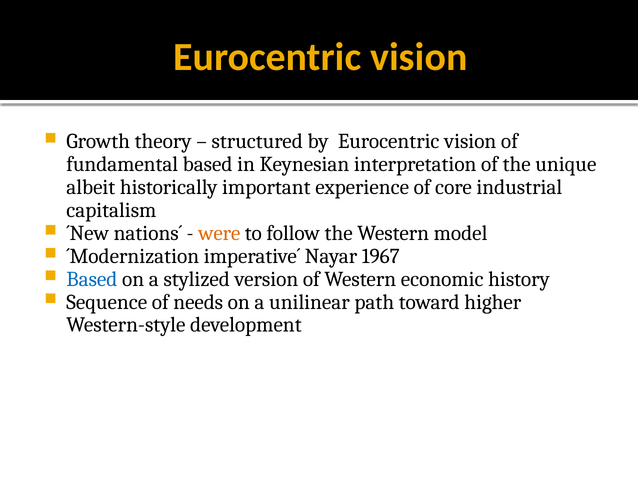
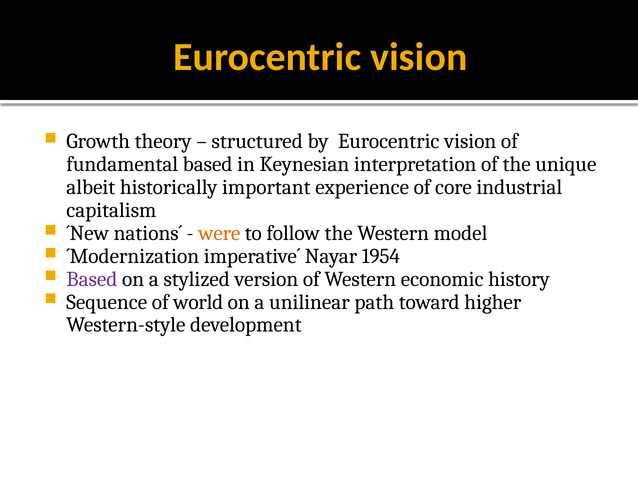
1967: 1967 -> 1954 (381, 256)
Based colour: blue -> purple (92, 279)
needs: needs -> world (198, 302)
